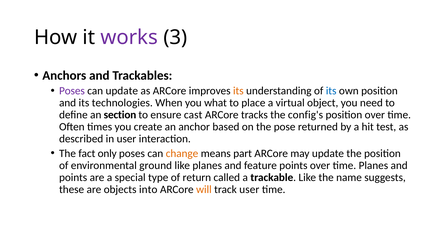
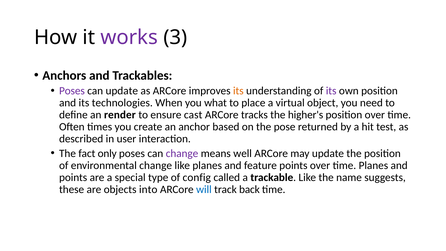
its colour: blue -> purple (331, 91)
section: section -> render (120, 115)
config's: config's -> higher's (306, 115)
change colour: orange -> purple (182, 153)
part: part -> well (243, 153)
environmental ground: ground -> change (156, 165)
return: return -> config (197, 177)
will colour: orange -> blue (204, 189)
track user: user -> back (249, 189)
